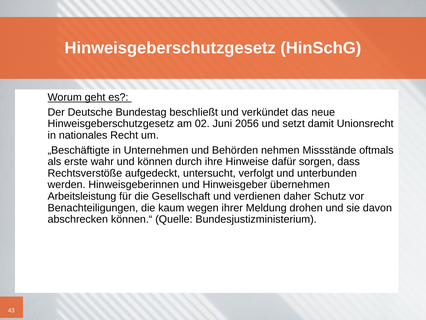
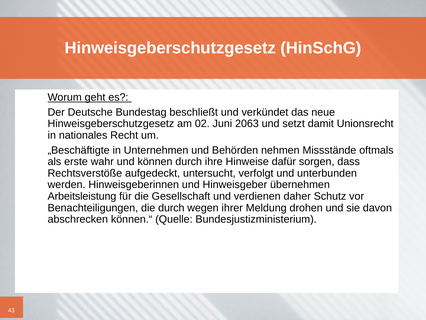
2056: 2056 -> 2063 (247, 124)
die kaum: kaum -> durch (171, 208)
